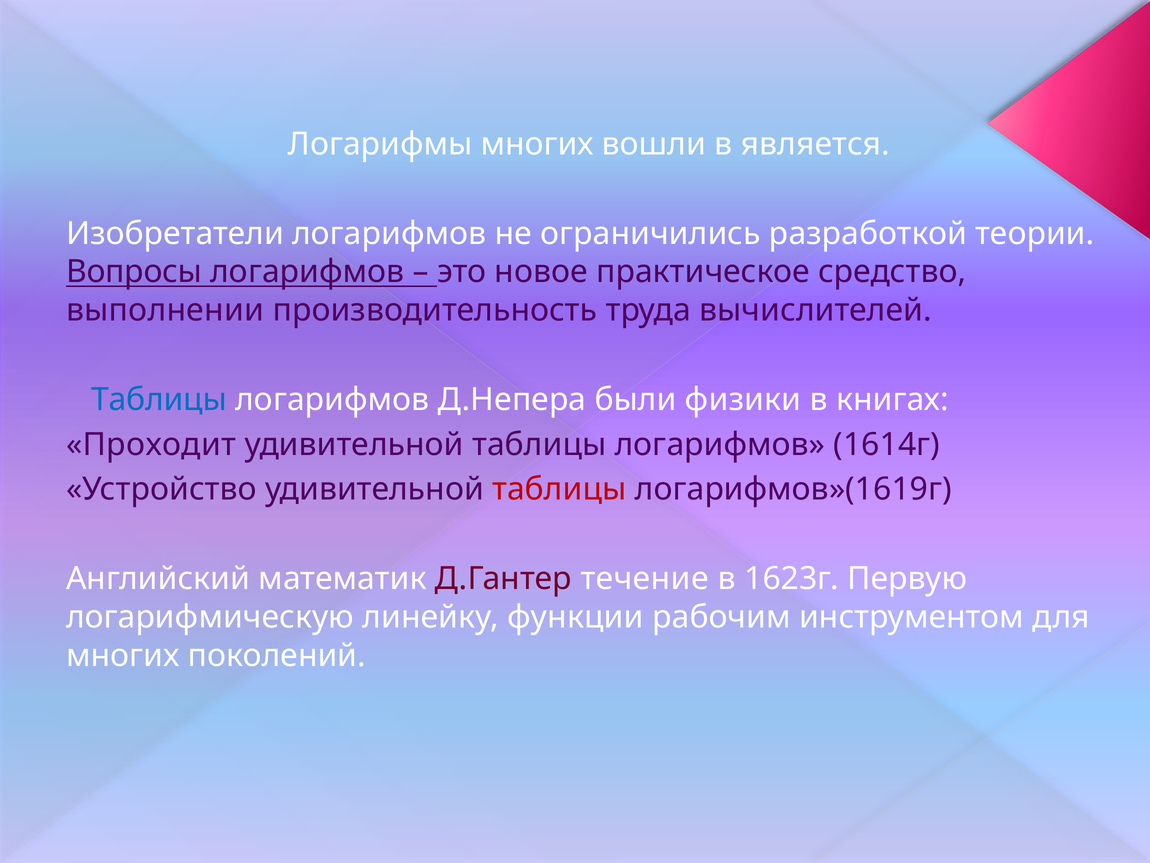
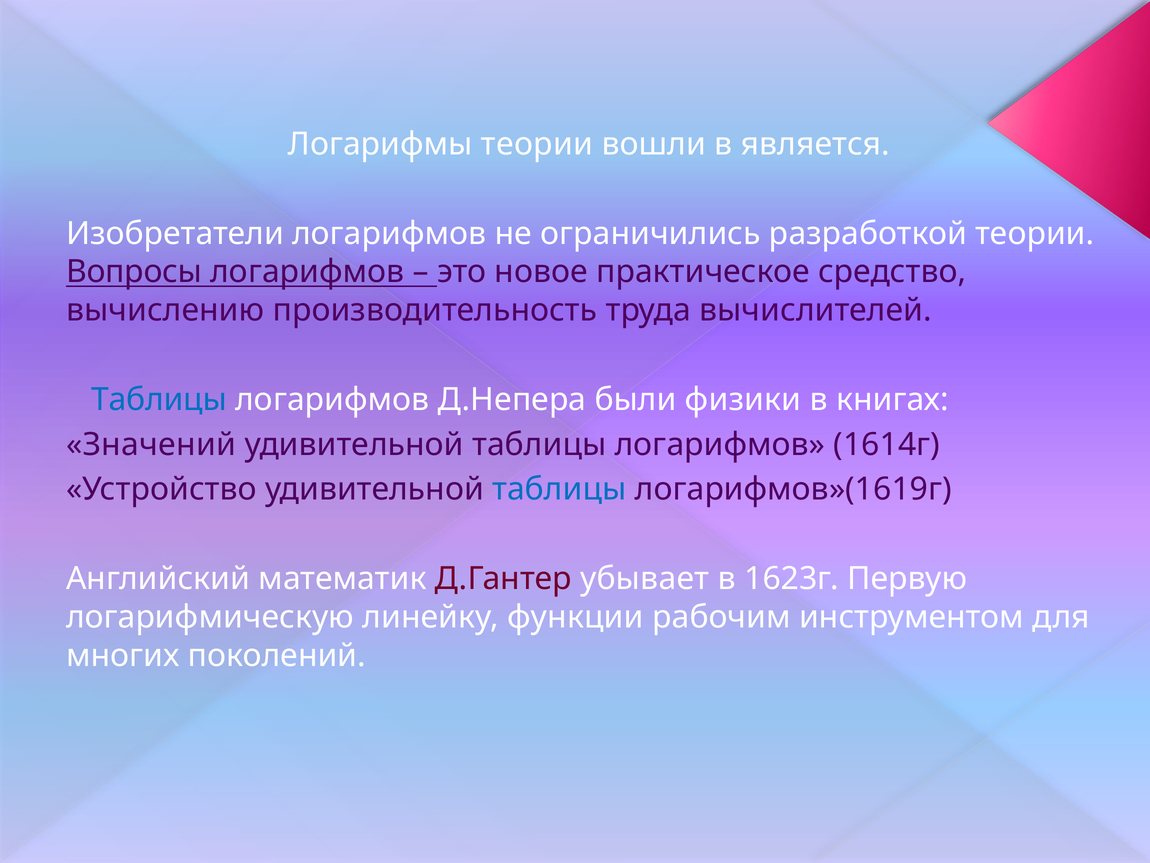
Логарифмы многих: многих -> теории (537, 144)
выполнении: выполнении -> вычислению (165, 310)
Проходит: Проходит -> Значений (151, 444)
таблицы colour: red -> blue (559, 489)
течение: течение -> убывает (645, 578)
